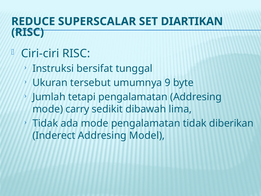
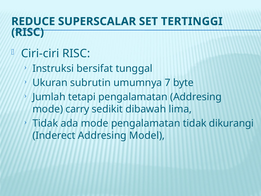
DIARTIKAN: DIARTIKAN -> TERTINGGI (192, 21)
tersebut: tersebut -> subrutin (90, 83)
9: 9 -> 7 (168, 83)
diberikan: diberikan -> dikurangi (231, 123)
